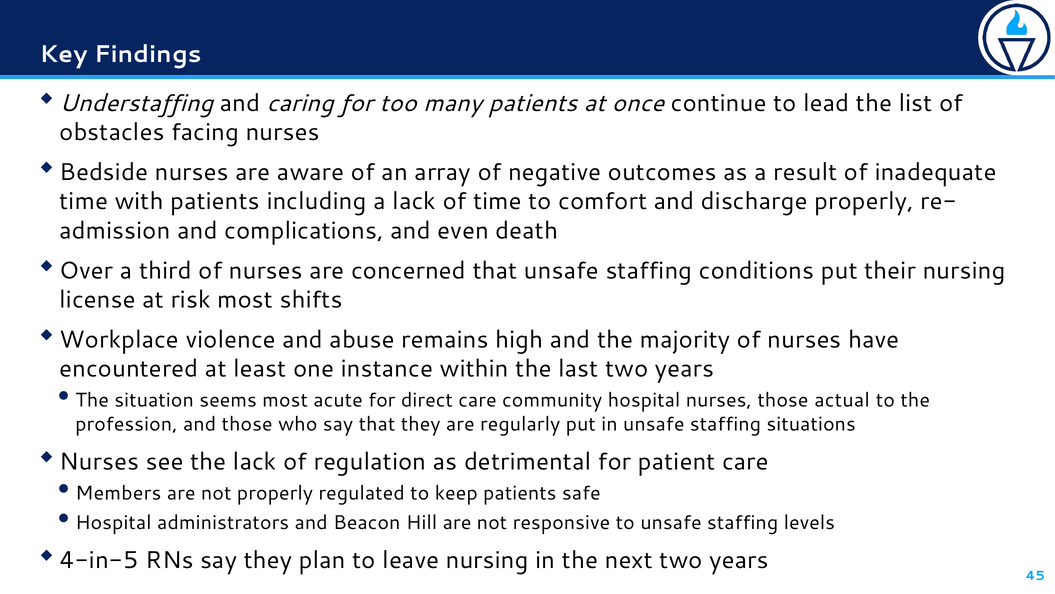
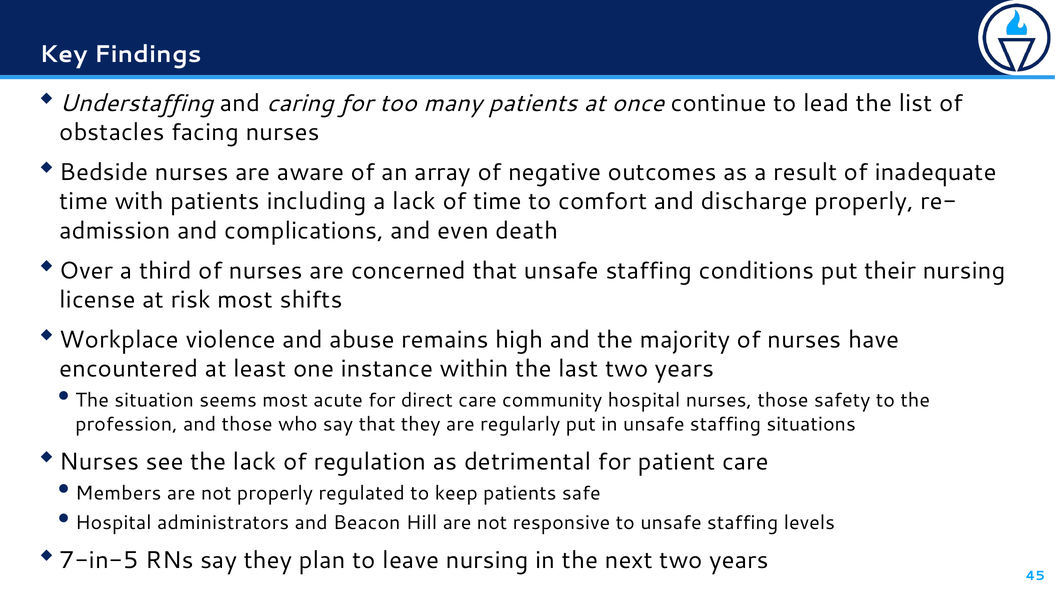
actual: actual -> safety (842, 400)
4-in-5: 4-in-5 -> 7-in-5 (99, 560)
